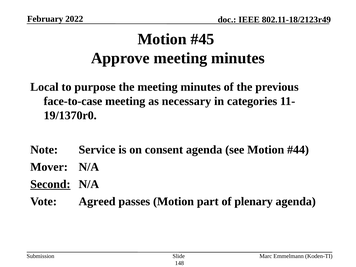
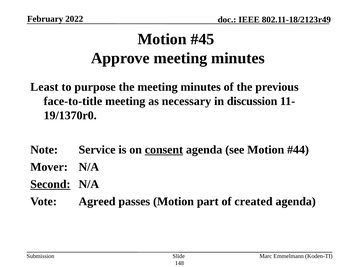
Local: Local -> Least (44, 87)
face-to-case: face-to-case -> face-to-title (73, 101)
categories: categories -> discussion (252, 101)
consent underline: none -> present (164, 150)
plenary: plenary -> created (253, 201)
